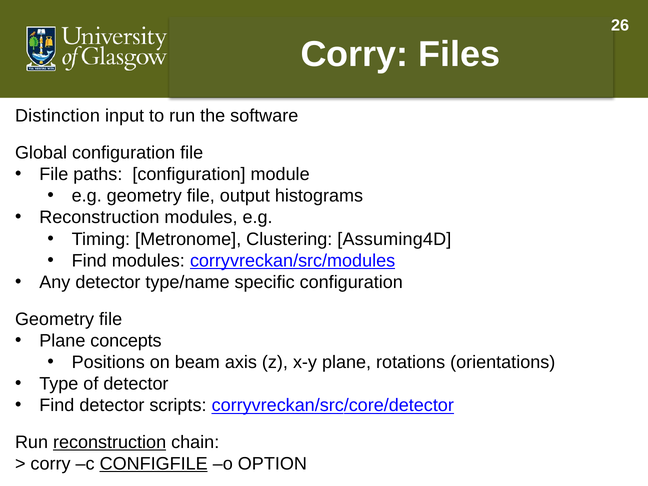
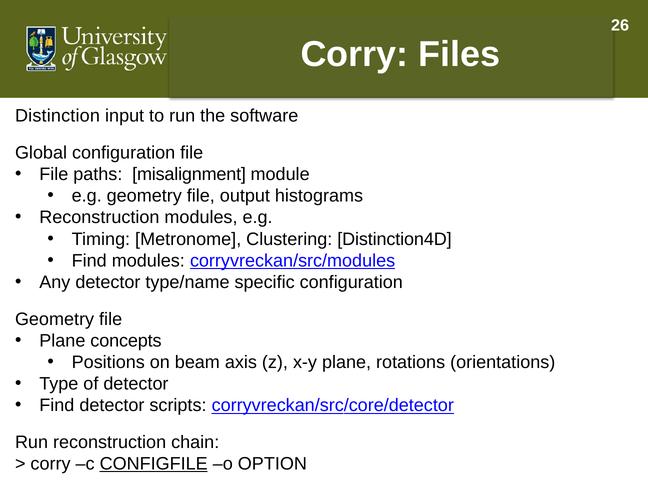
paths configuration: configuration -> misalignment (189, 174)
Assuming4D: Assuming4D -> Distinction4D (394, 239)
reconstruction underline: present -> none (110, 442)
